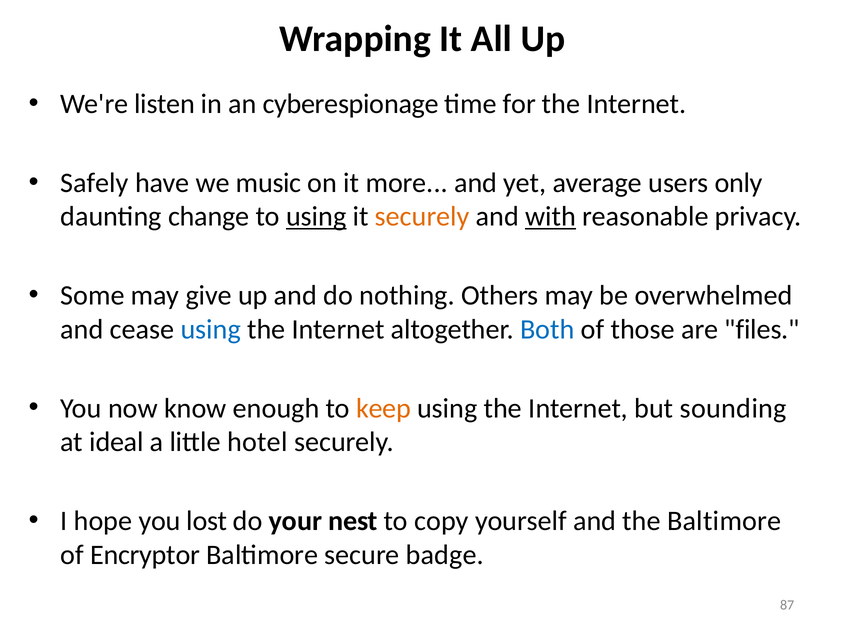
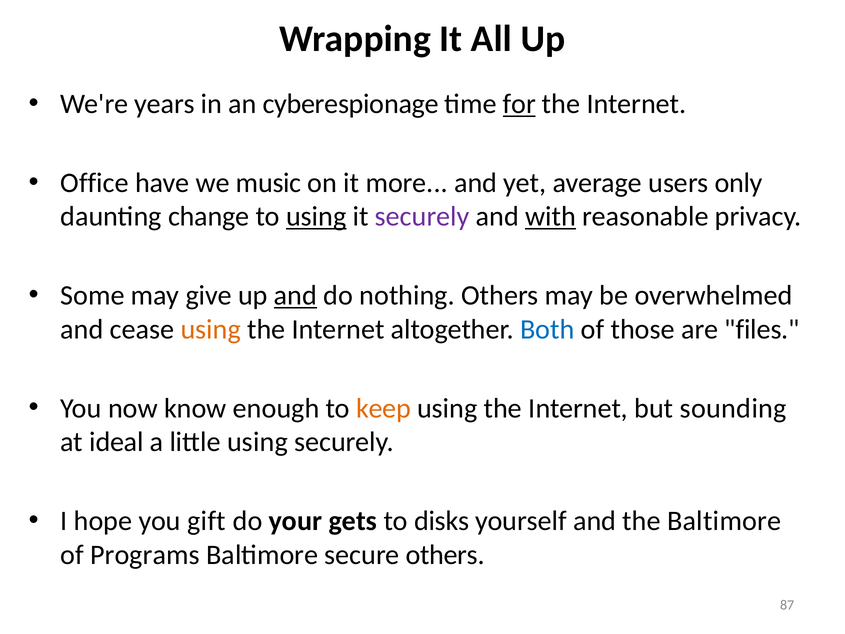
listen: listen -> years (165, 104)
for underline: none -> present (519, 104)
Safely: Safely -> Office (95, 183)
securely colour: orange -> purple (422, 217)
and underline: none -> present (296, 295)
using colour: blue -> orange (211, 329)
little hotel: hotel -> using (257, 442)
lost: lost -> gift (207, 521)
nest: nest -> gets (353, 521)
copy: copy -> disks (442, 521)
Encryptor: Encryptor -> Programs (145, 555)
secure badge: badge -> others (445, 555)
